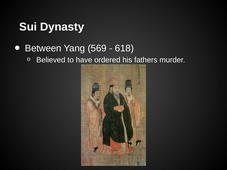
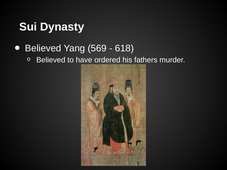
Between: Between -> Believed (43, 48)
